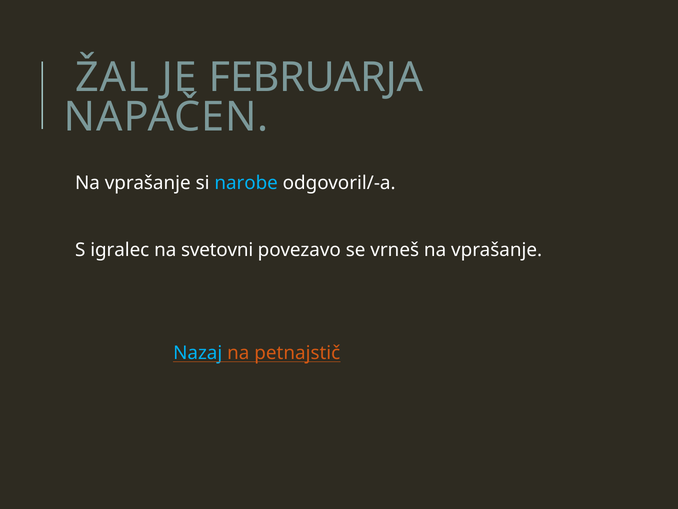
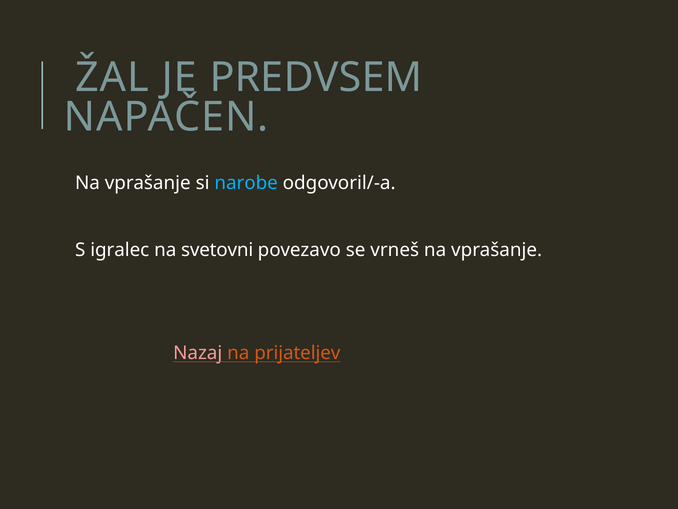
FEBRUARJA: FEBRUARJA -> PREDVSEM (316, 77)
Nazaj colour: light blue -> pink (198, 353)
petnajstič: petnajstič -> prijateljev (297, 353)
